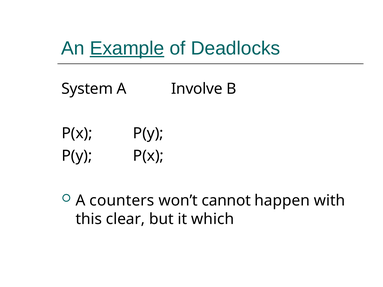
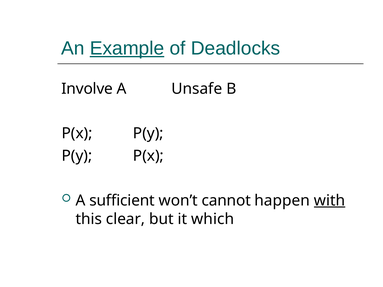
System: System -> Involve (87, 89)
Involve: Involve -> Unsafe (197, 89)
counters: counters -> sufficient (122, 201)
with underline: none -> present (330, 201)
